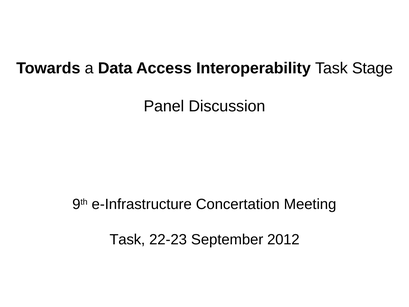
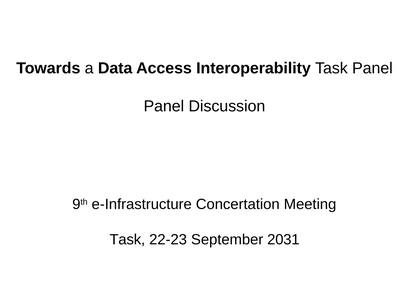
Task Stage: Stage -> Panel (372, 68)
2012: 2012 -> 2031 (283, 239)
